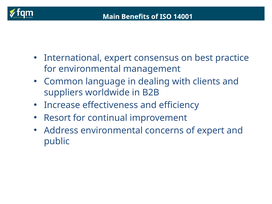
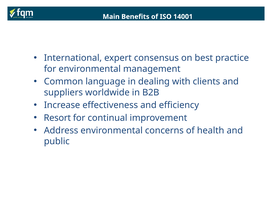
of expert: expert -> health (211, 131)
